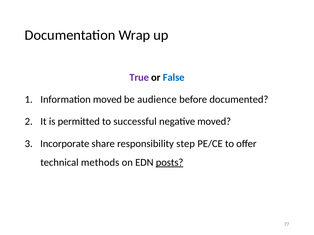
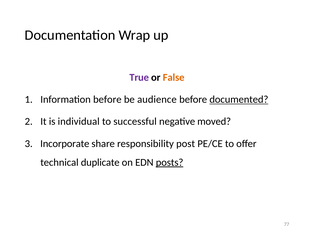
False colour: blue -> orange (174, 78)
Information moved: moved -> before (107, 100)
documented underline: none -> present (239, 100)
permitted: permitted -> individual (79, 122)
step: step -> post (186, 144)
methods: methods -> duplicate (100, 163)
